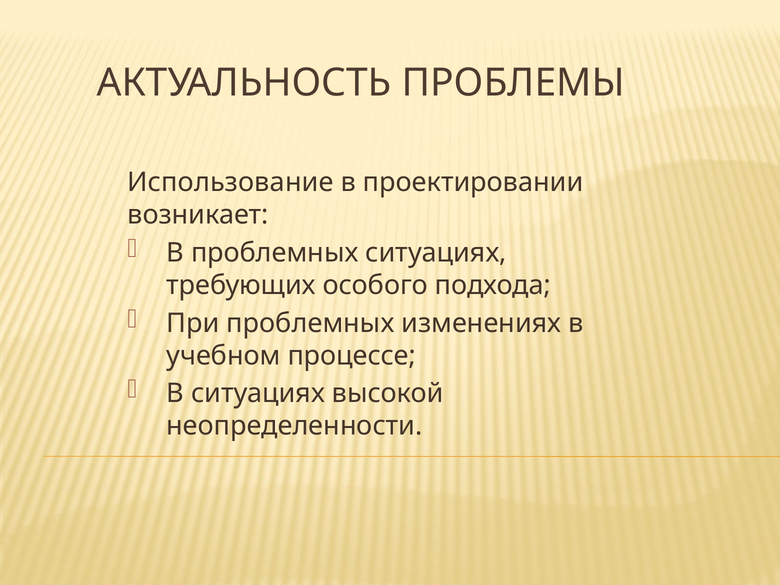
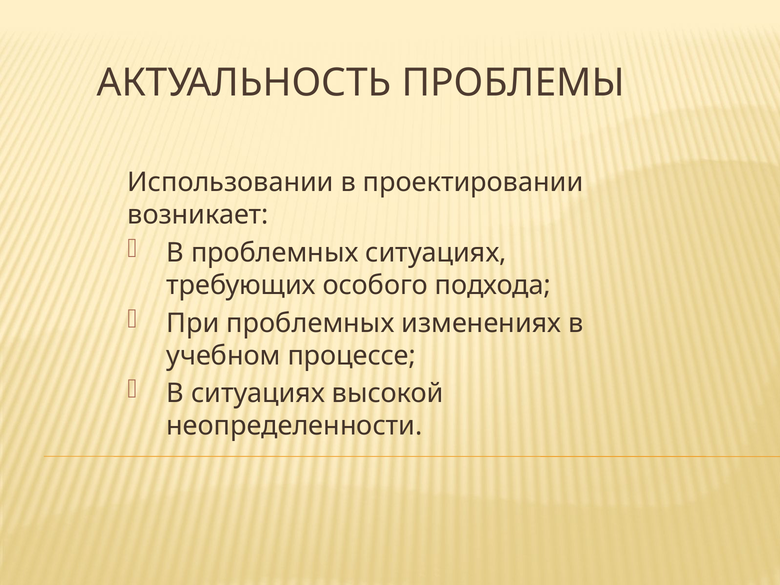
Использование: Использование -> Использовании (231, 182)
